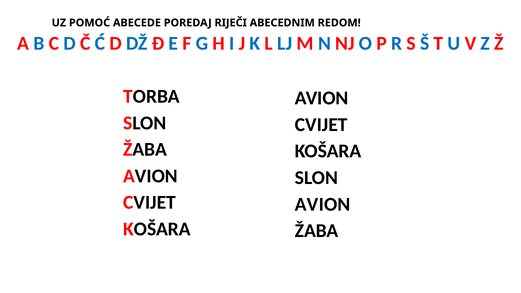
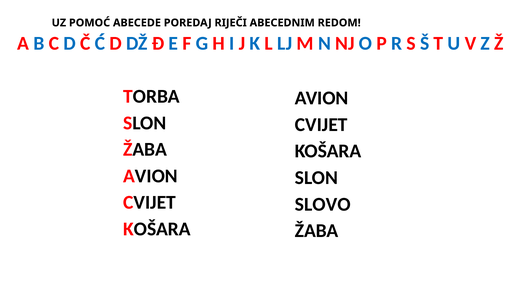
AVION: AVION -> SLOVO (323, 204)
